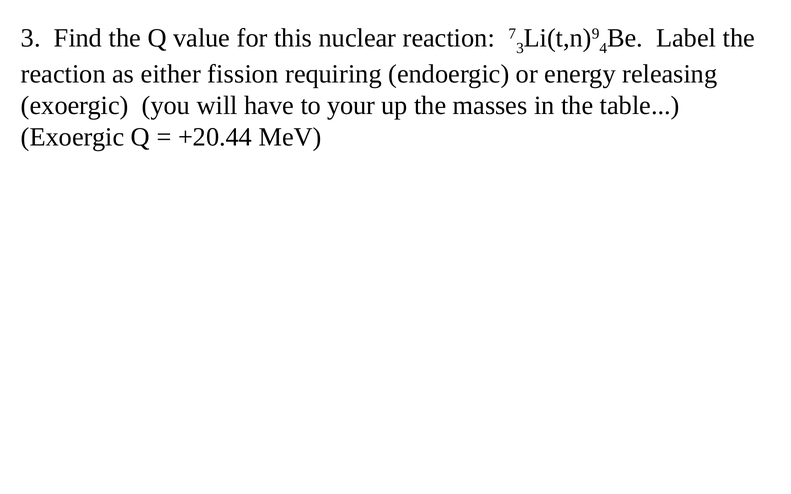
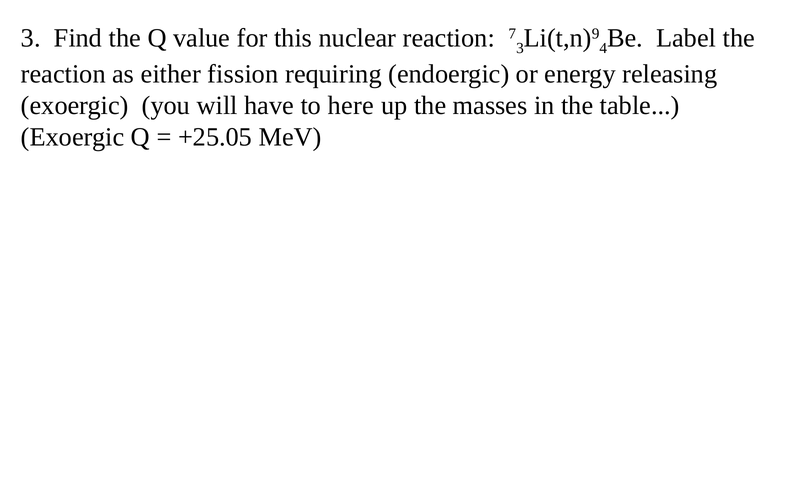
your: your -> here (351, 106)
+20.44: +20.44 -> +25.05 (215, 137)
